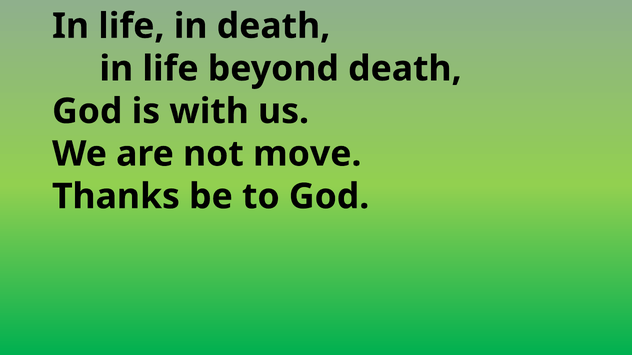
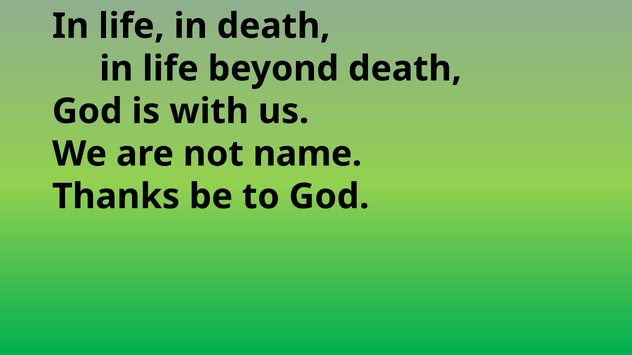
move: move -> name (307, 154)
